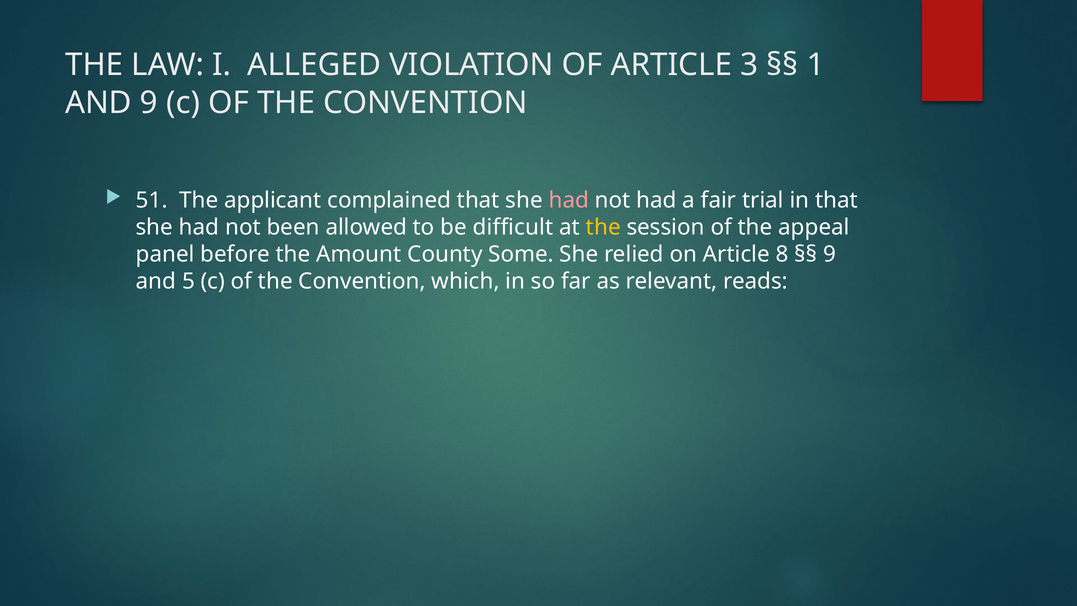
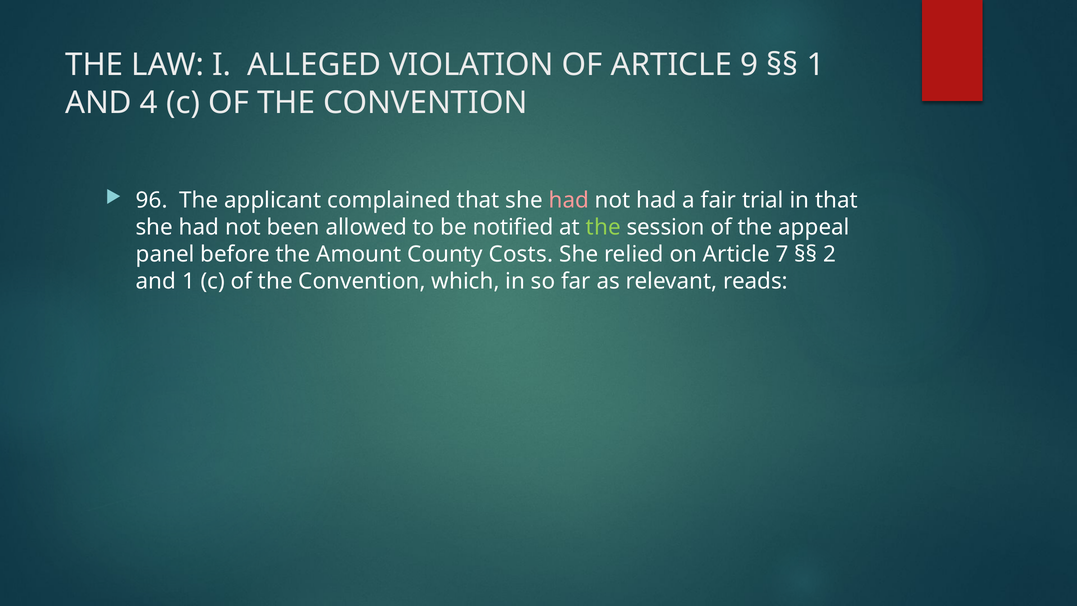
3: 3 -> 9 (749, 65)
AND 9: 9 -> 4 (149, 103)
51: 51 -> 96 (152, 200)
difficult: difficult -> notified (513, 227)
the colour: yellow -> light green (603, 227)
Some: Some -> Costs (521, 254)
8: 8 -> 7 (782, 254)
9: 9 -> 2 (830, 254)
and 5: 5 -> 1 (188, 281)
